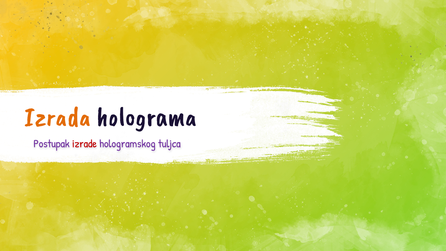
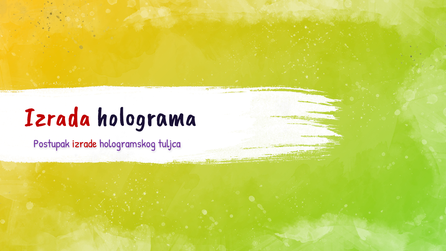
Izrada colour: orange -> red (58, 116)
